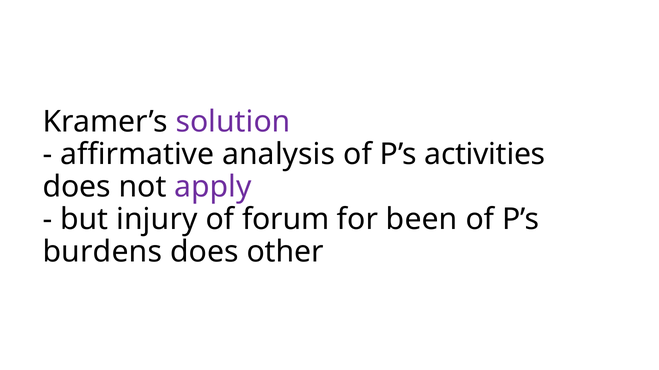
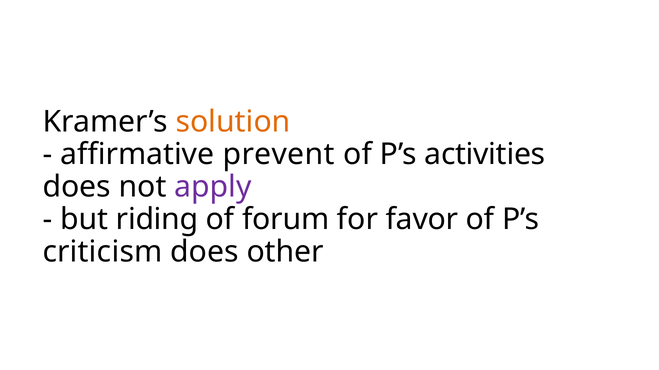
solution colour: purple -> orange (233, 122)
analysis: analysis -> prevent (279, 155)
injury: injury -> riding (157, 220)
been: been -> favor (422, 220)
burdens: burdens -> criticism (102, 252)
